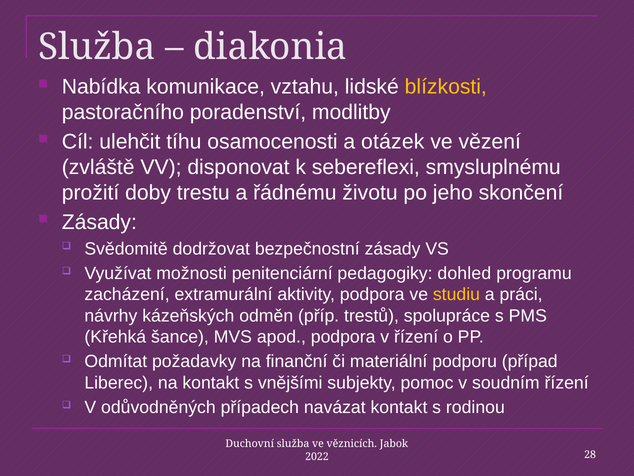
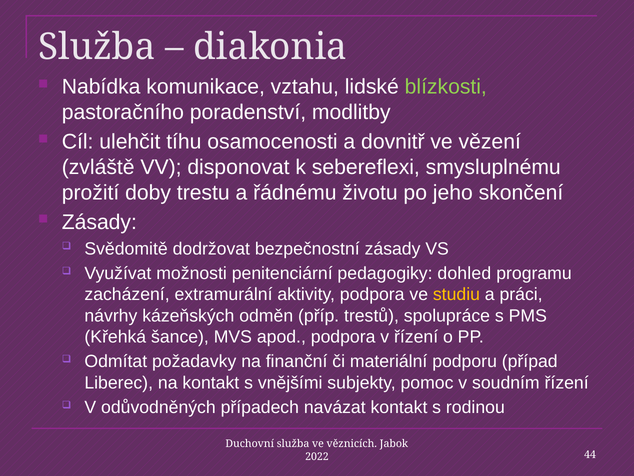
blízkosti colour: yellow -> light green (446, 87)
otázek: otázek -> dovnitř (393, 142)
28: 28 -> 44 (590, 454)
